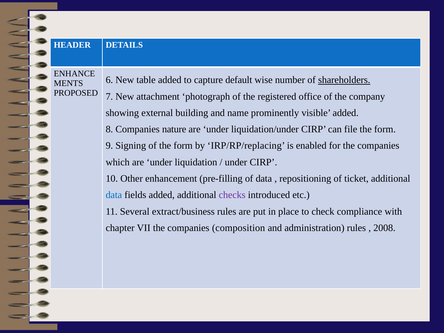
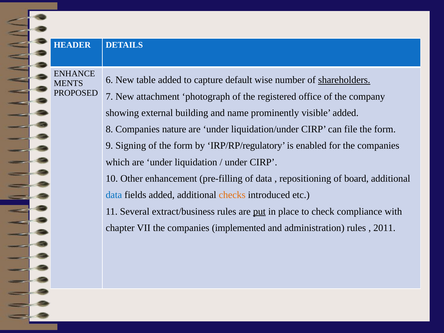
IRP/RP/replacing: IRP/RP/replacing -> IRP/RP/regulatory (246, 146)
ticket: ticket -> board (356, 179)
checks colour: purple -> orange (232, 195)
put underline: none -> present (259, 211)
composition: composition -> implemented (239, 228)
2008: 2008 -> 2011 (384, 228)
